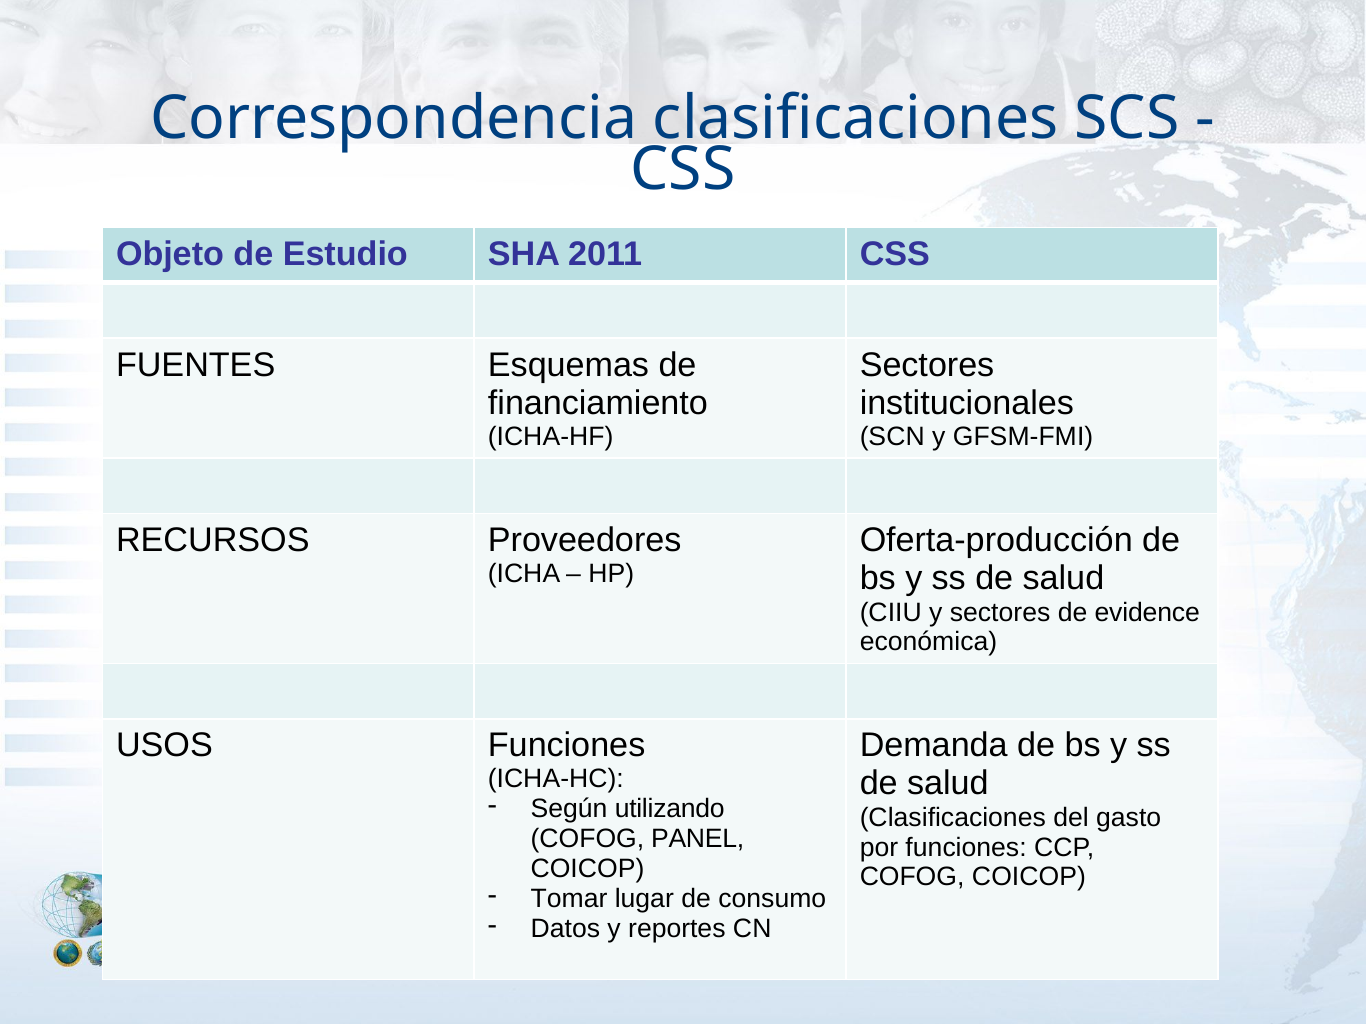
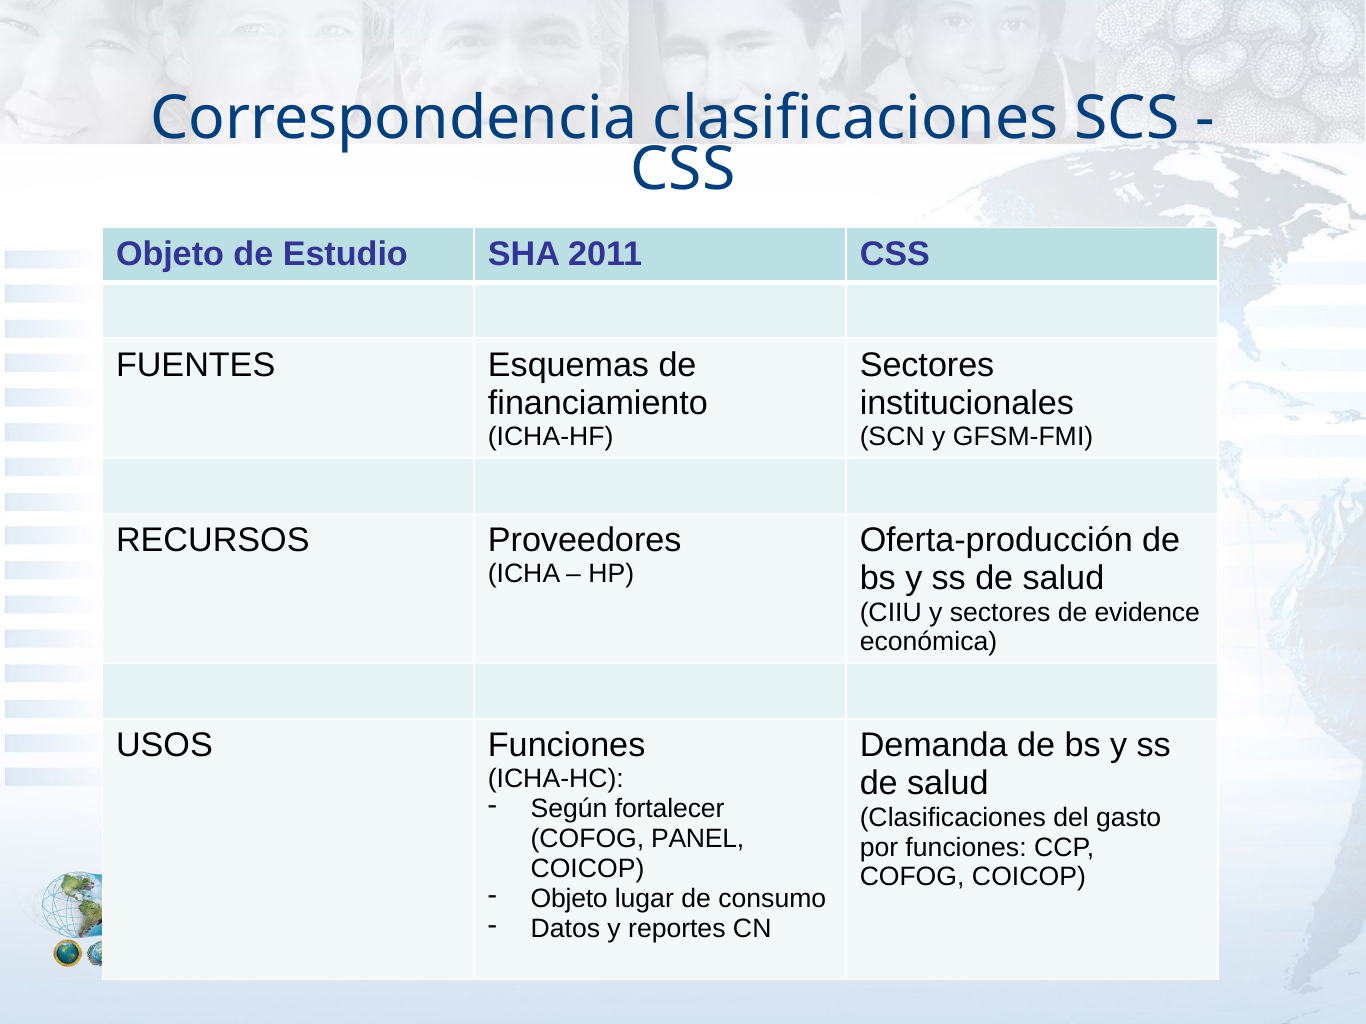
utilizando: utilizando -> fortalecer (670, 809)
Tomar: Tomar -> Objeto (569, 899)
